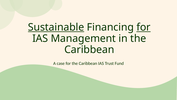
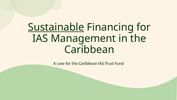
for underline: present -> none (143, 27)
